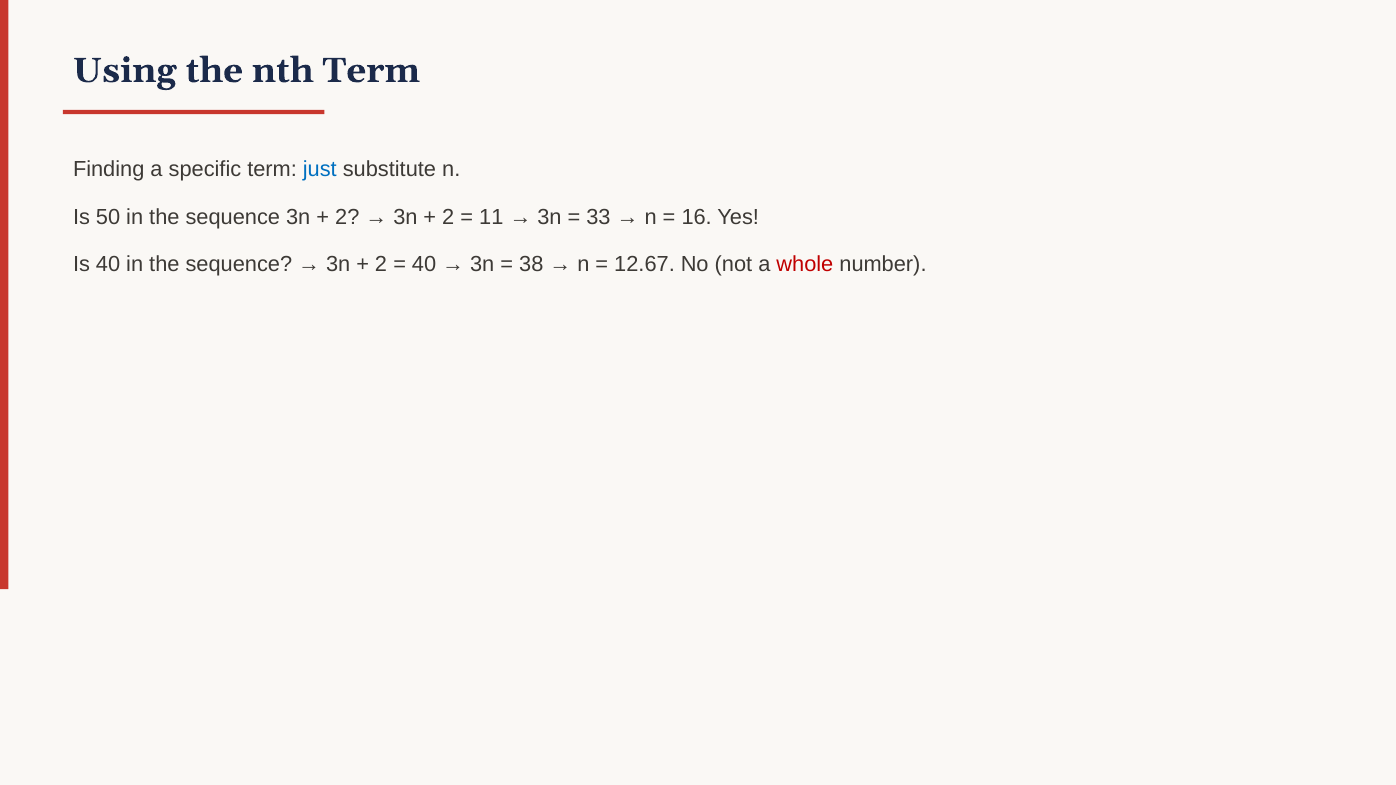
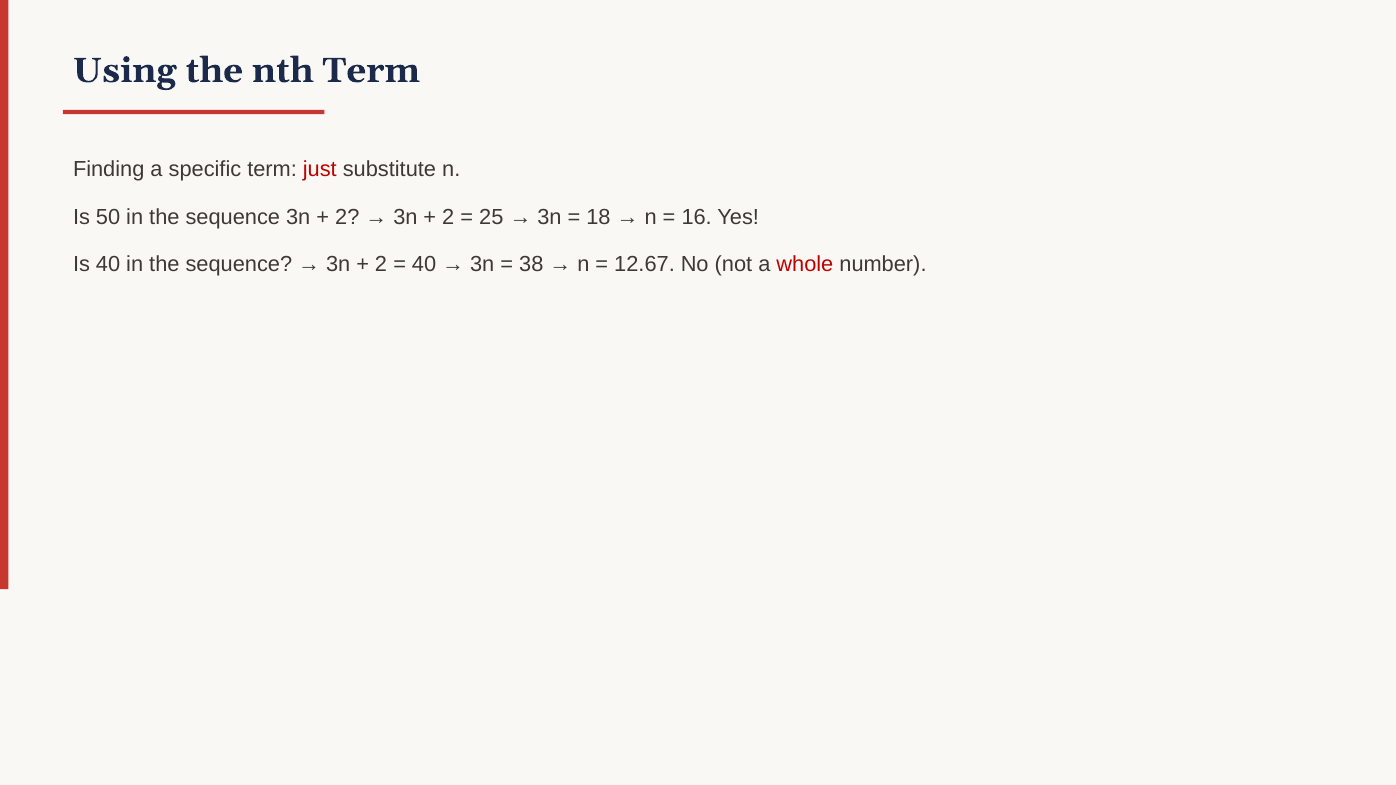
just colour: blue -> red (320, 169)
11: 11 -> 25 (491, 217)
33: 33 -> 18 (598, 217)
